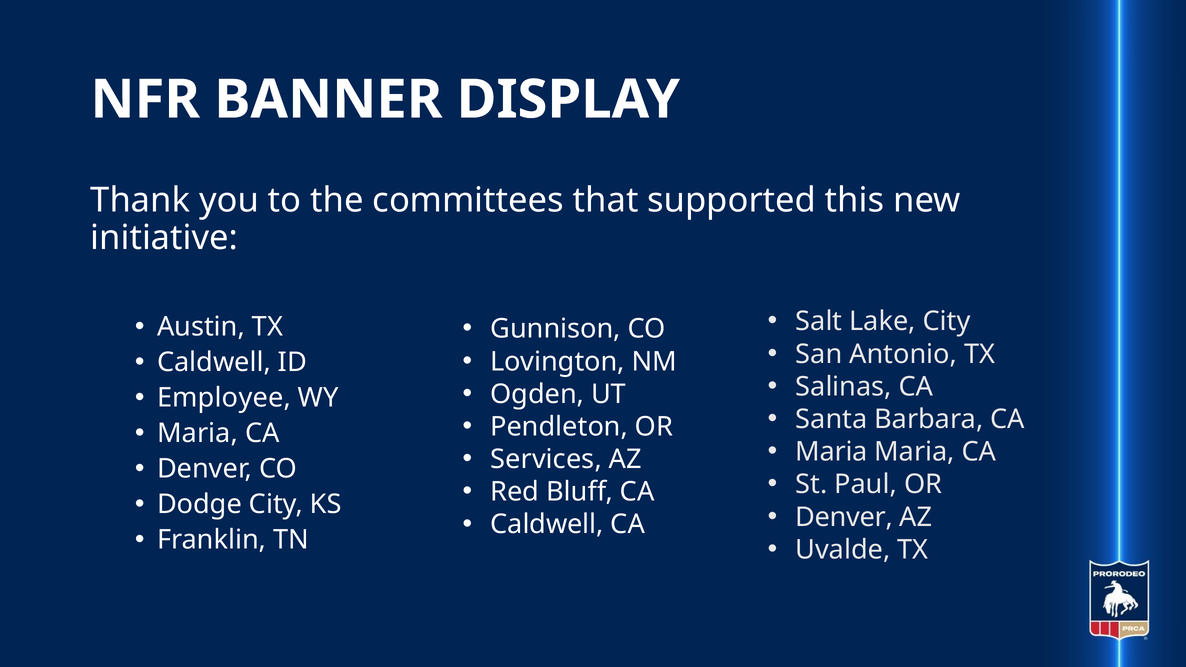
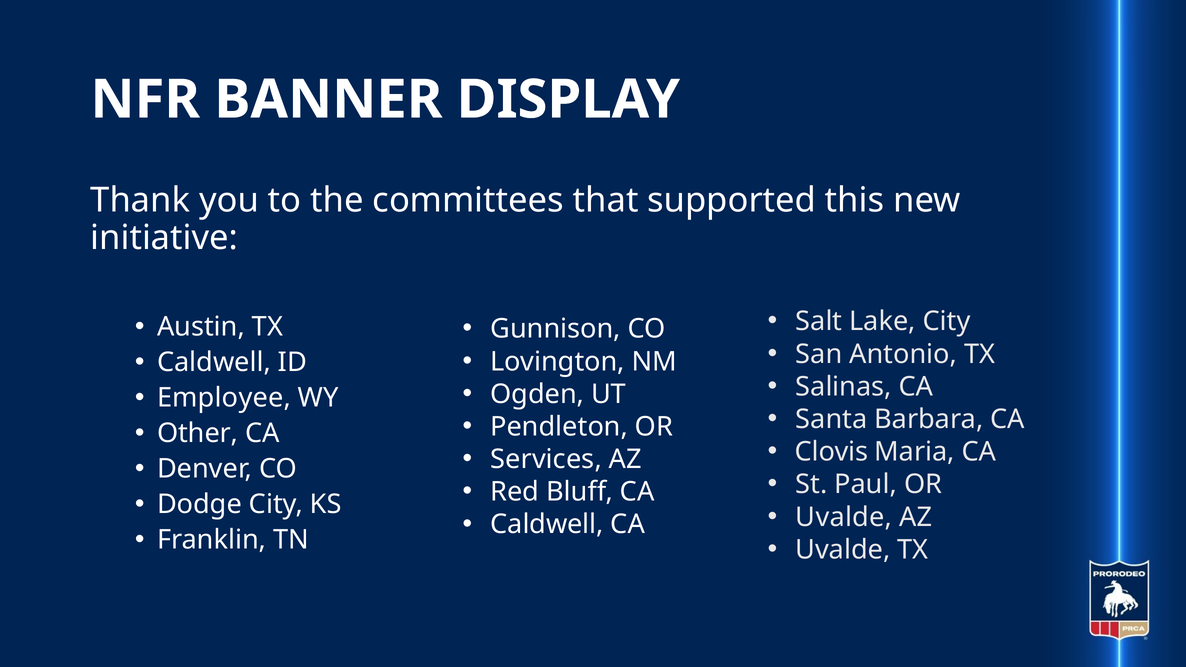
Maria: Maria -> Other (198, 433)
Maria: Maria -> Clovis (832, 452)
Denver: Denver -> Uvalde (844, 517)
